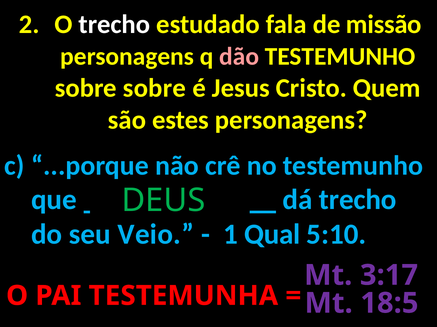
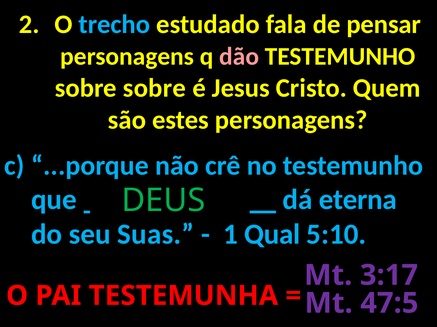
trecho colour: white -> light blue (114, 24)
missão: missão -> pensar (384, 24)
dá trecho: trecho -> eterna (358, 200)
Veio: Veio -> Suas (156, 235)
18:5: 18:5 -> 47:5 (389, 304)
